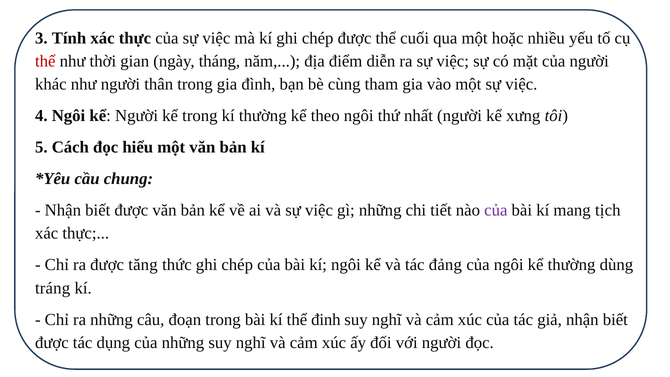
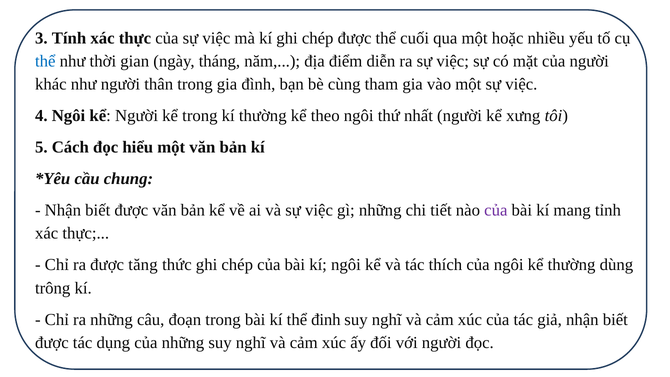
thể colour: red -> blue (45, 61)
tịch: tịch -> tỉnh (608, 210)
đảng: đảng -> thích (445, 265)
tráng: tráng -> trông (53, 288)
